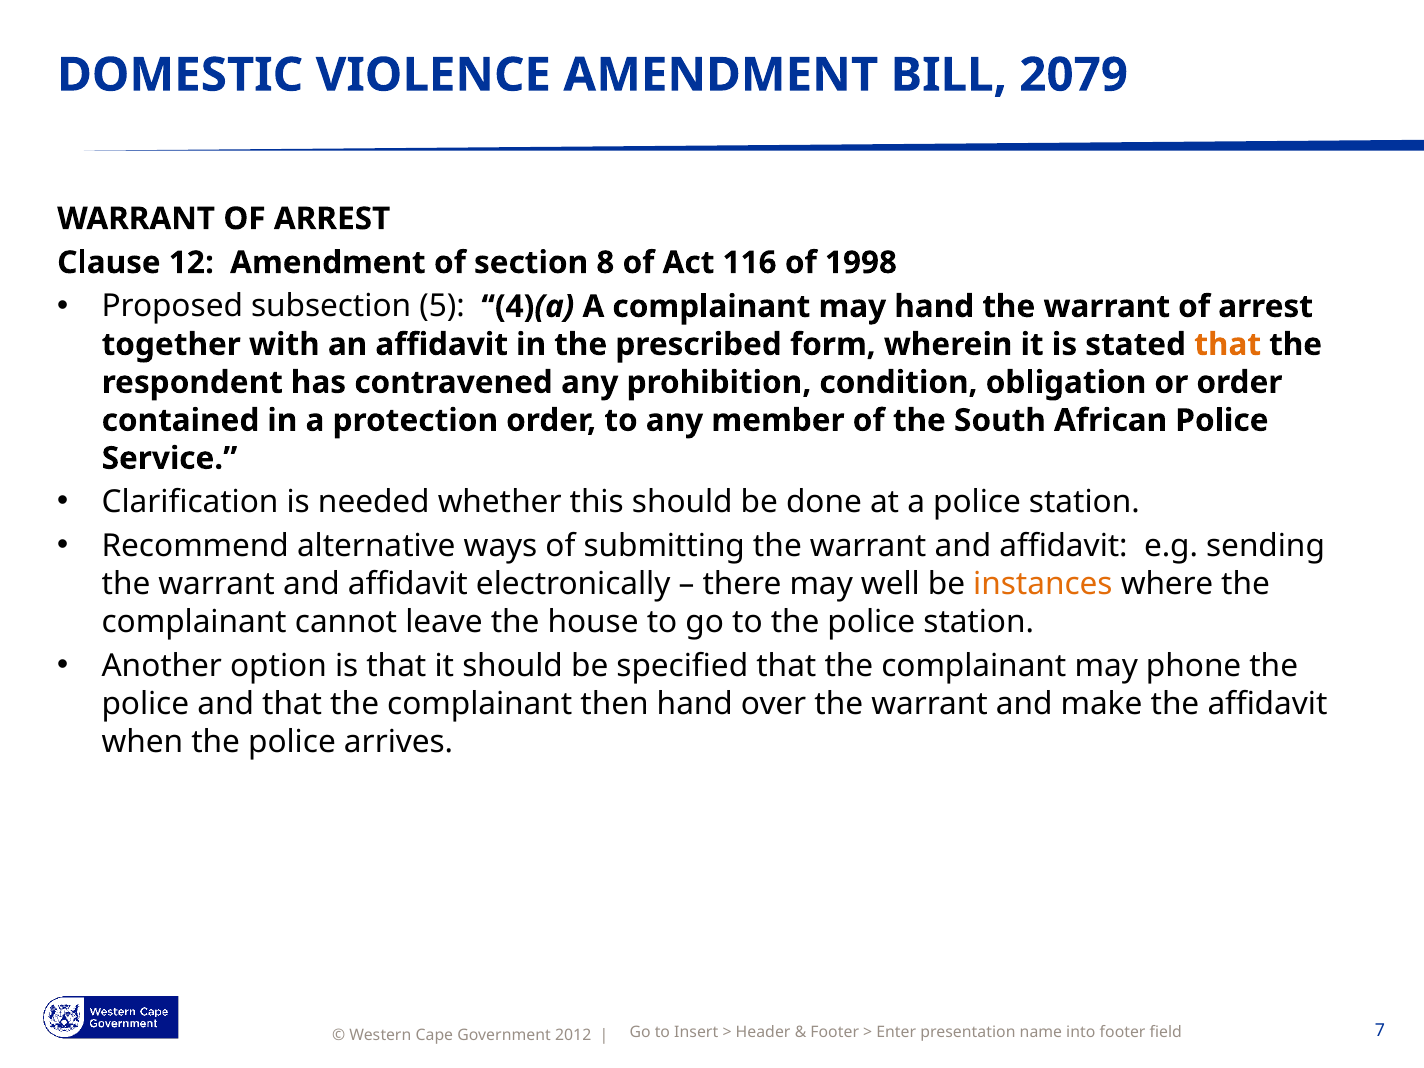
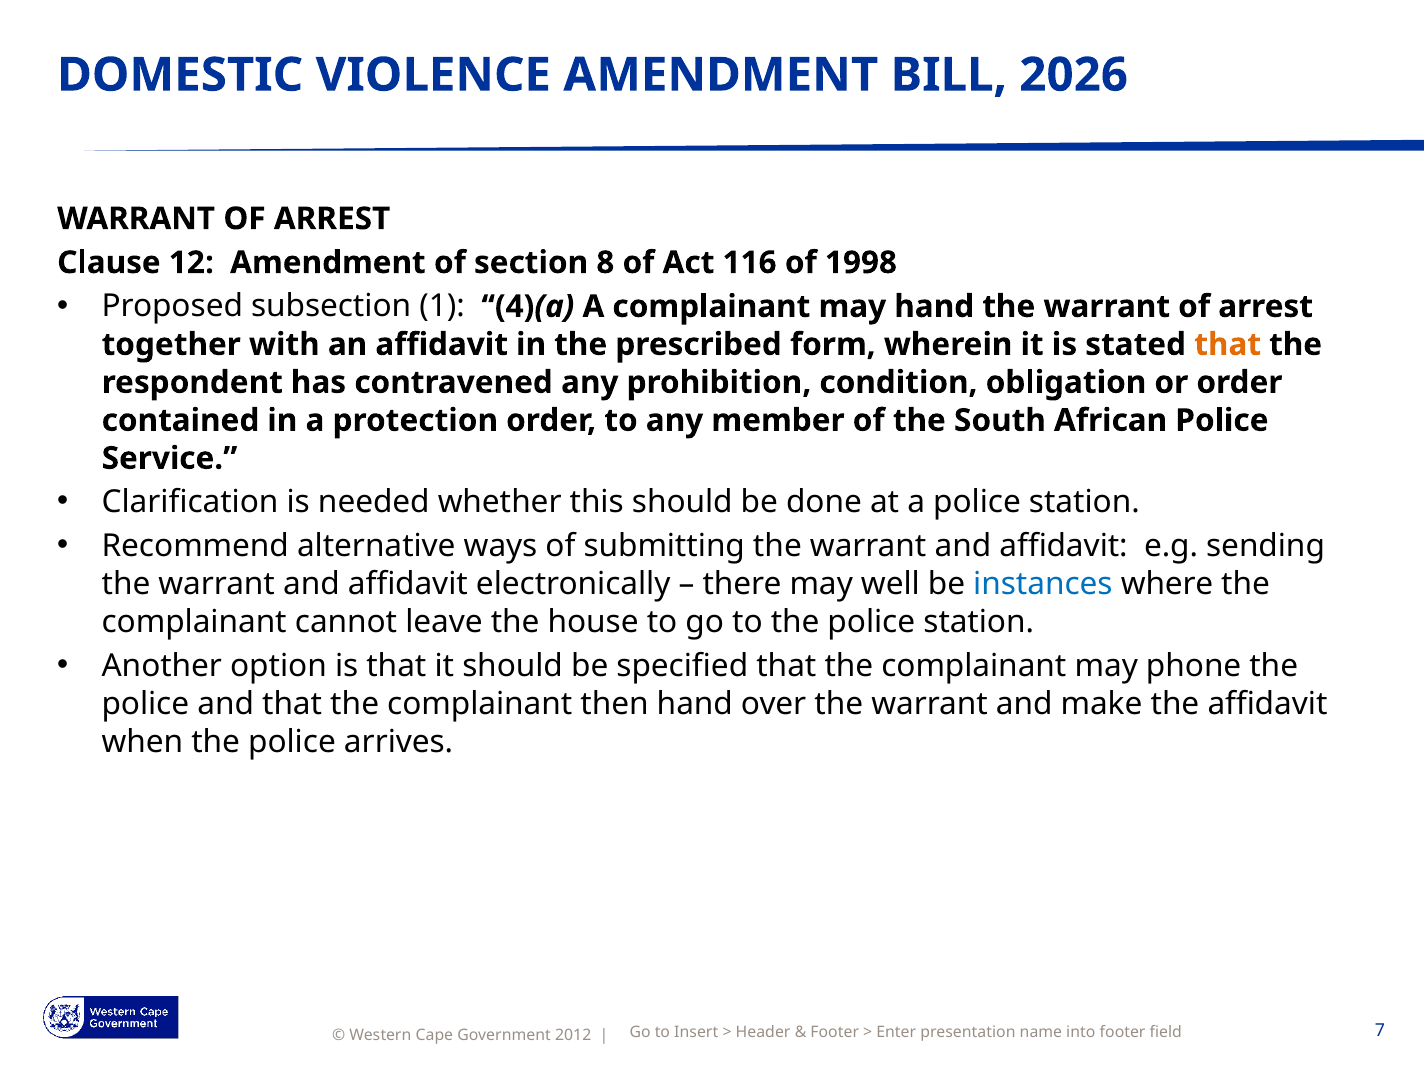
2079: 2079 -> 2026 (1074, 75)
5: 5 -> 1 (442, 307)
instances colour: orange -> blue (1043, 584)
